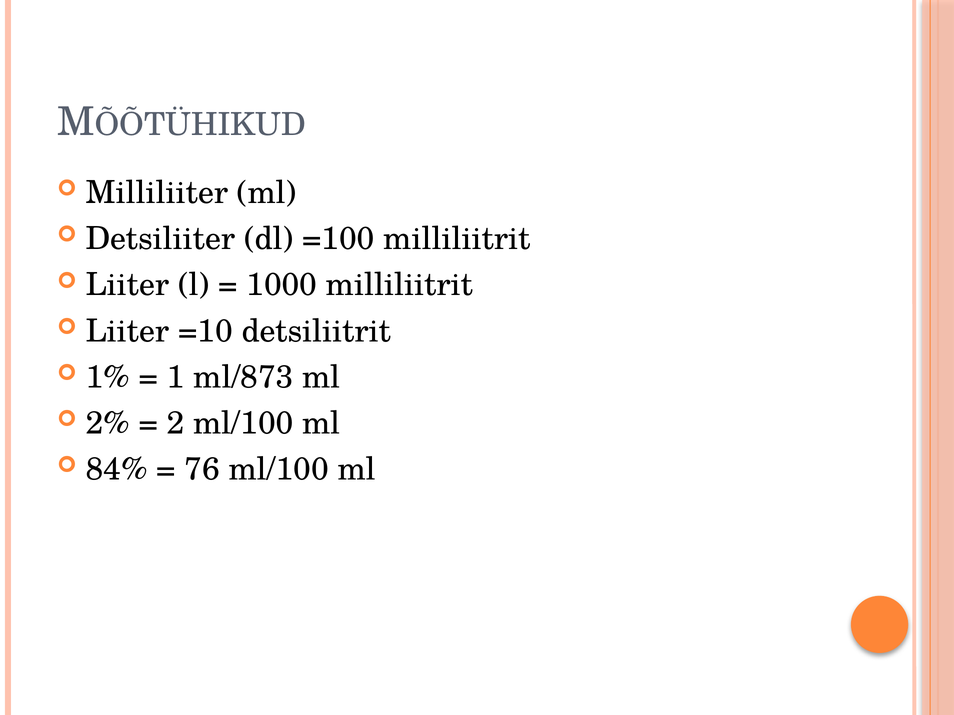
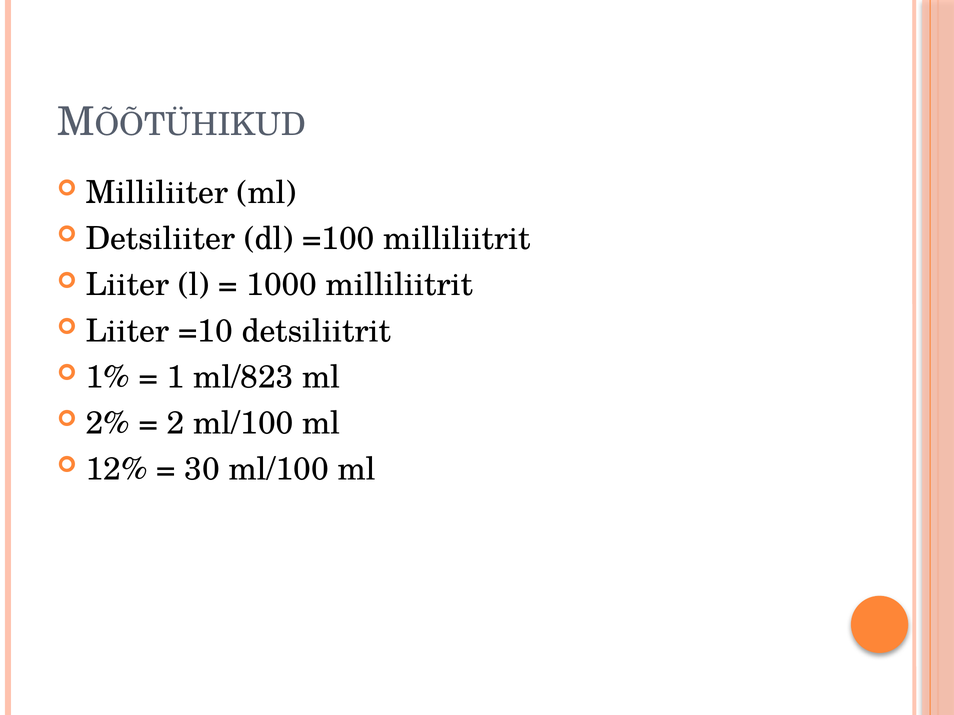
ml/873: ml/873 -> ml/823 (243, 377)
84%: 84% -> 12% (117, 470)
76: 76 -> 30 (202, 470)
